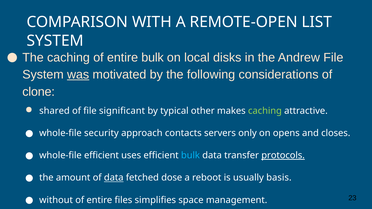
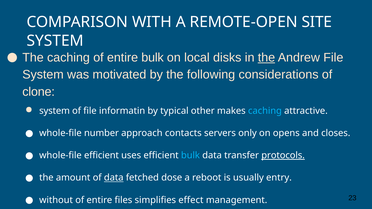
LIST: LIST -> SITE (317, 22)
the underline: none -> present (266, 58)
was underline: present -> none (78, 75)
shared: shared -> system (55, 111)
significant: significant -> informatin (122, 111)
caching colour: light green -> light blue (265, 111)
security: security -> number (101, 133)
basis: basis -> entry (279, 178)
space: space -> effect (191, 200)
